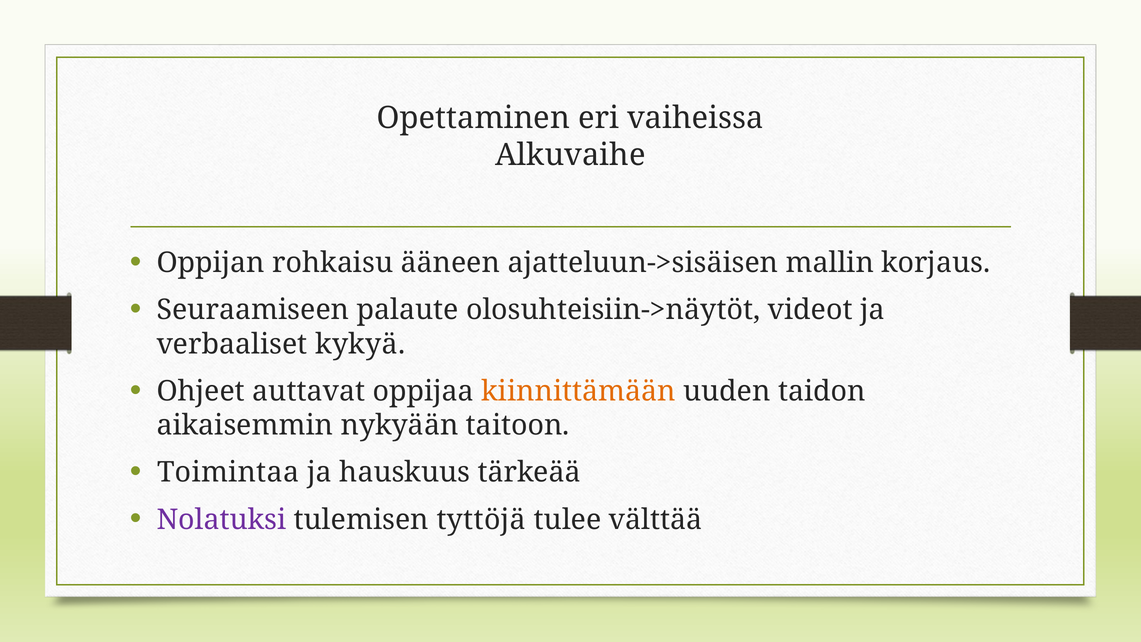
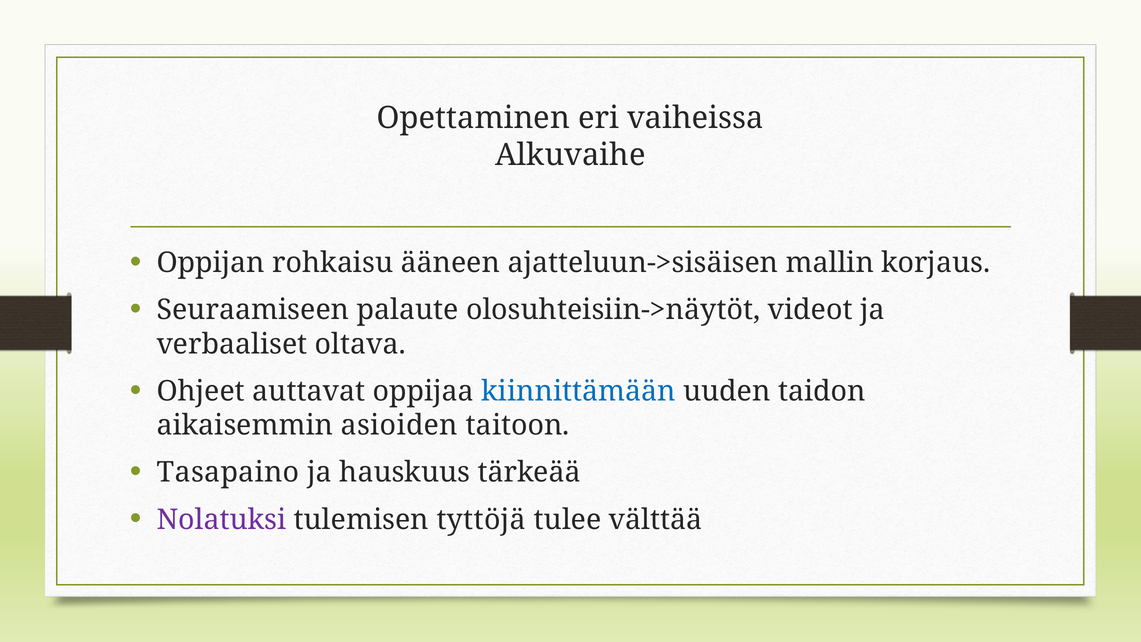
kykyä: kykyä -> oltava (360, 344)
kiinnittämään colour: orange -> blue (579, 391)
nykyään: nykyään -> asioiden (399, 425)
Toimintaa: Toimintaa -> Tasapaino (228, 472)
